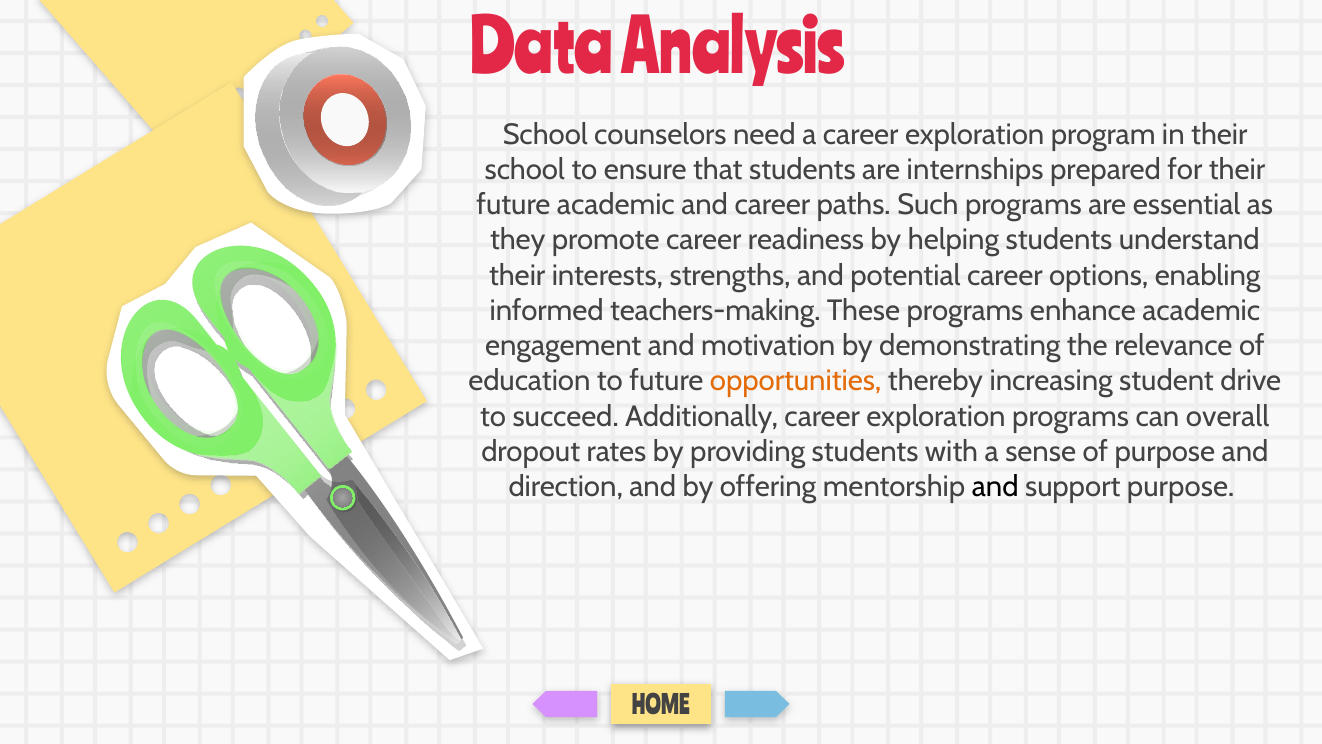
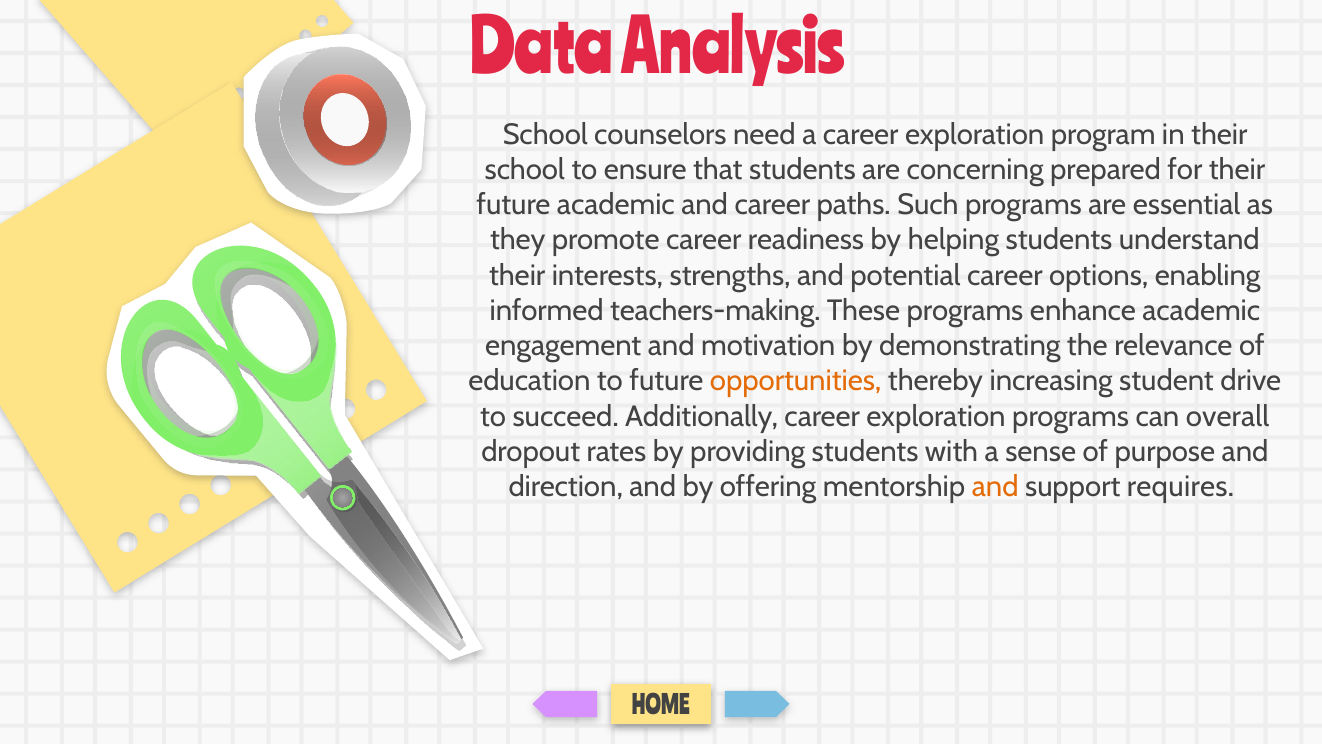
internships: internships -> concerning (975, 170)
and colour: black -> orange (995, 487)
support purpose: purpose -> requires (1180, 487)
